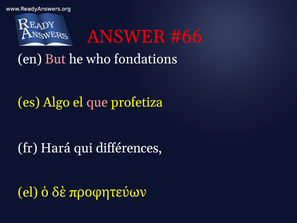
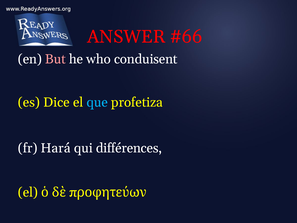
fondations: fondations -> conduisent (146, 59)
Algo: Algo -> Dice (56, 102)
que colour: pink -> light blue (97, 102)
